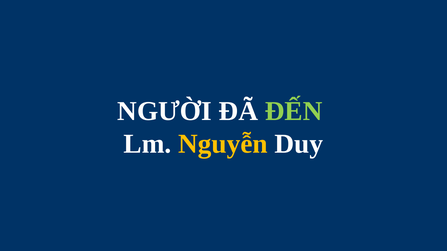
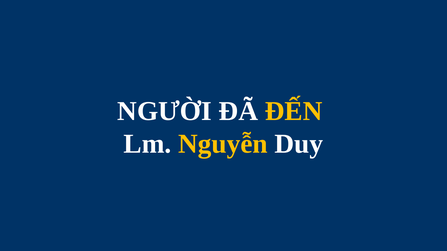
ĐẾN colour: light green -> yellow (294, 111)
